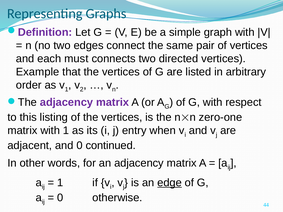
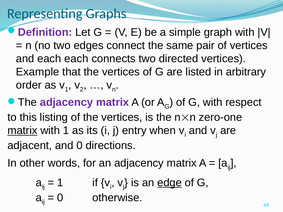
each must: must -> each (76, 59)
matrix underline: none -> present (22, 131)
continued: continued -> directions (111, 146)
